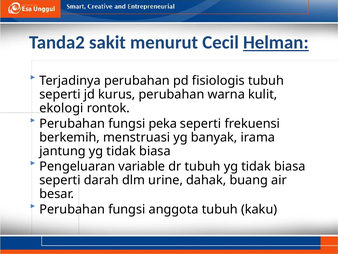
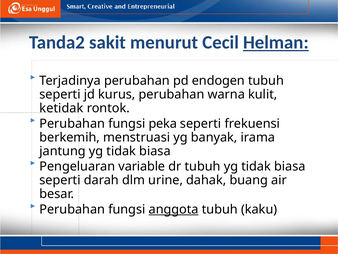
fisiologis: fisiologis -> endogen (218, 81)
ekologi: ekologi -> ketidak (61, 108)
anggota underline: none -> present (174, 209)
